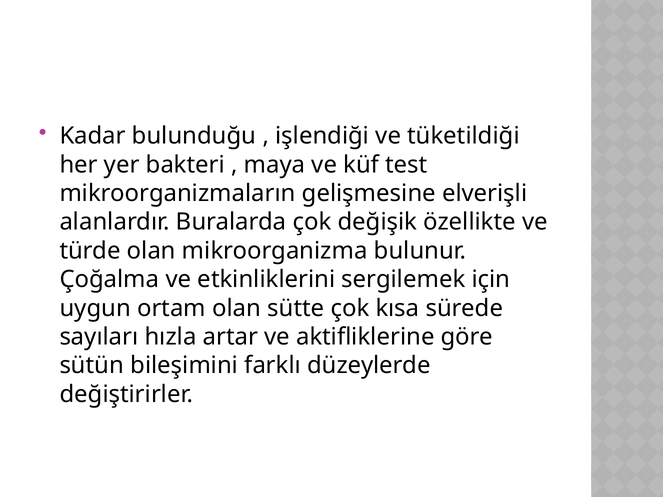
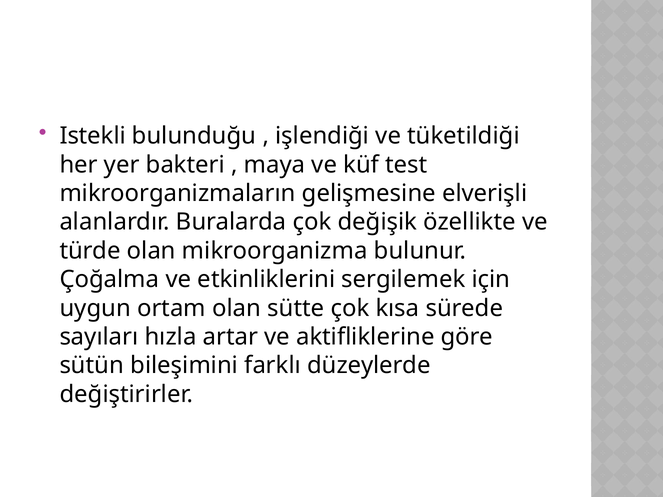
Kadar: Kadar -> Istekli (93, 136)
